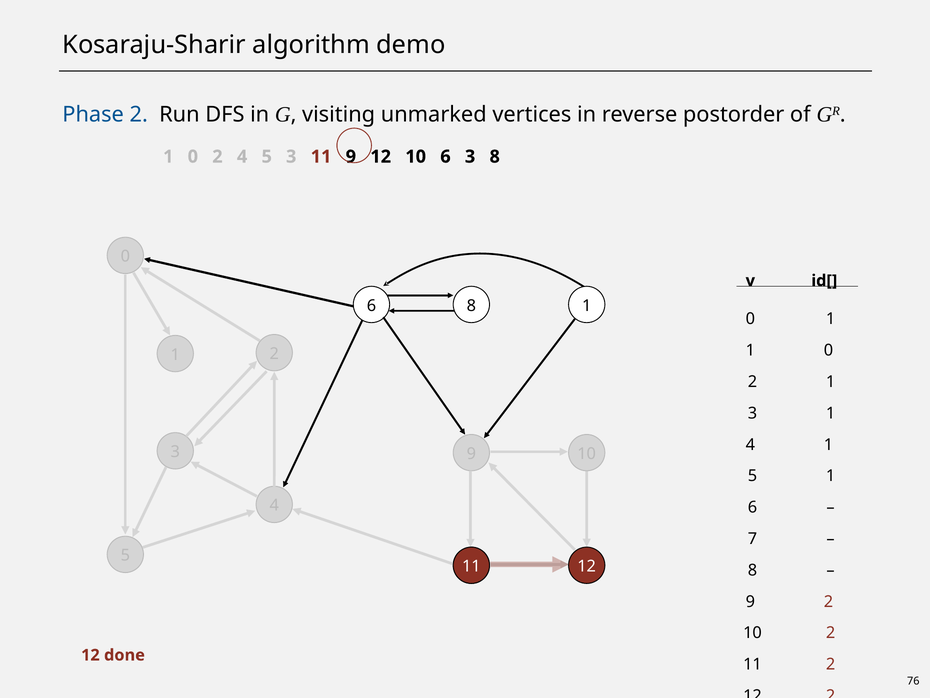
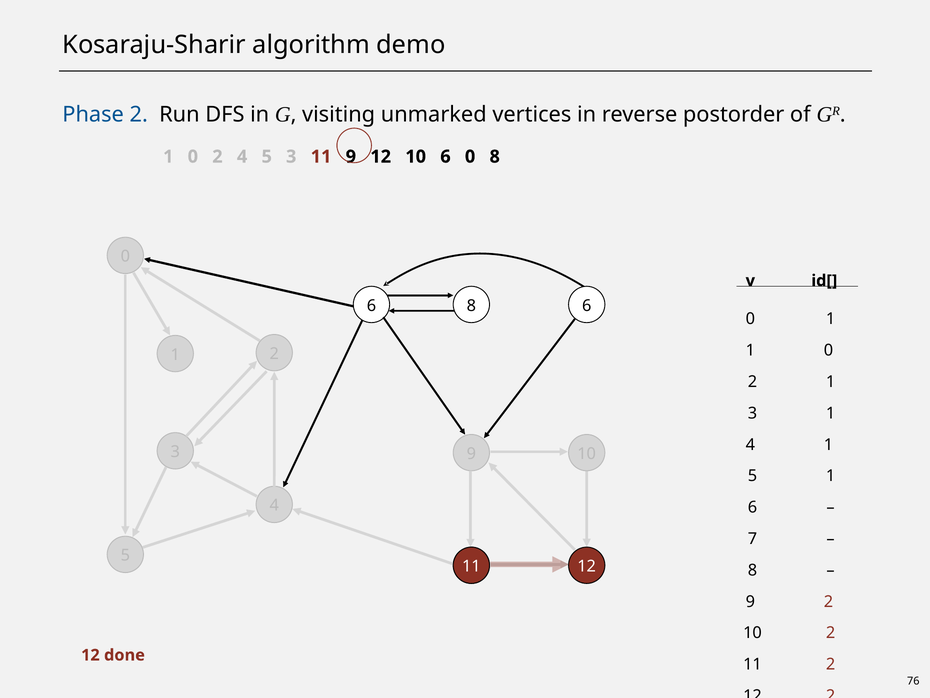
6 3: 3 -> 0 (470, 157)
8 1: 1 -> 6 (587, 305)
